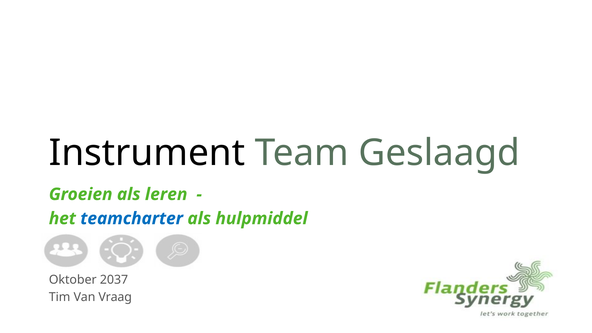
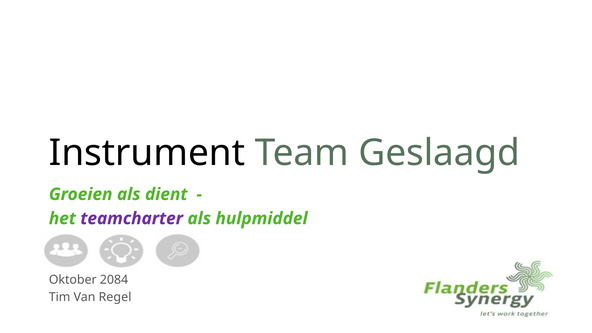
leren: leren -> dient (166, 194)
teamcharter colour: blue -> purple (132, 219)
2037: 2037 -> 2084 (114, 280)
Vraag: Vraag -> Regel (115, 297)
